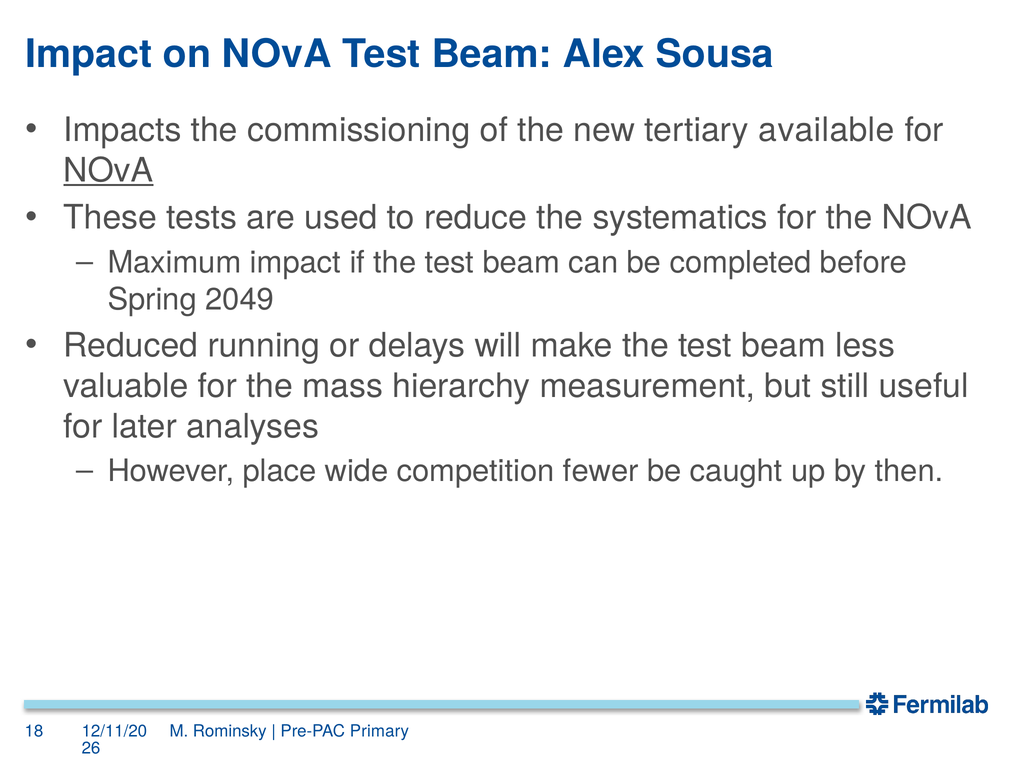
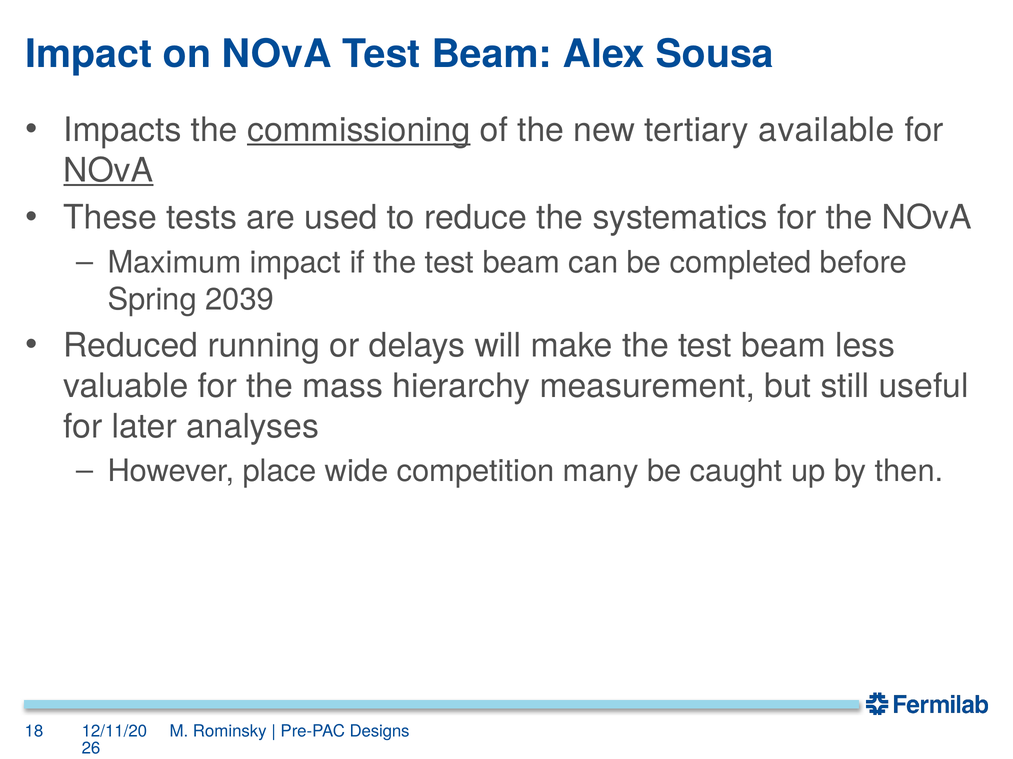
commissioning underline: none -> present (359, 130)
2049: 2049 -> 2039 (240, 300)
fewer: fewer -> many (601, 472)
Primary: Primary -> Designs (380, 732)
